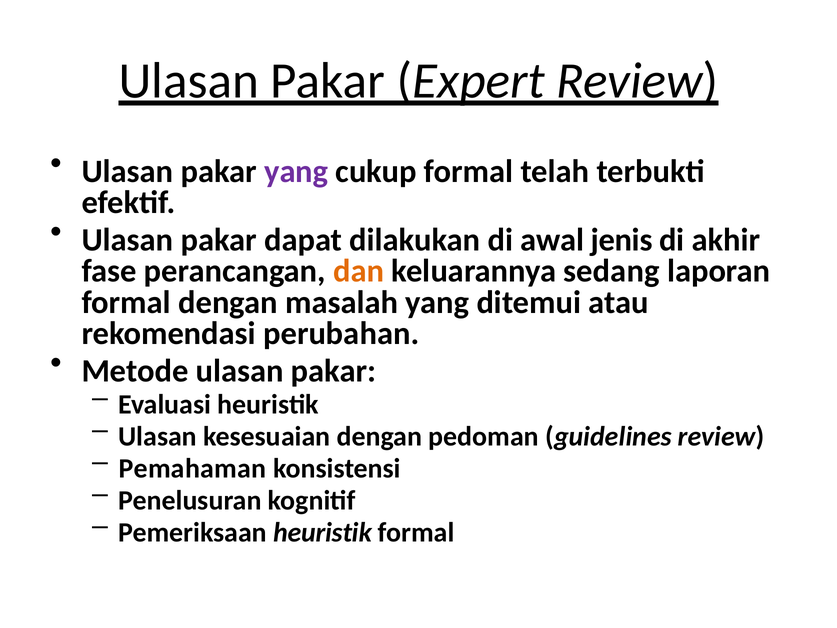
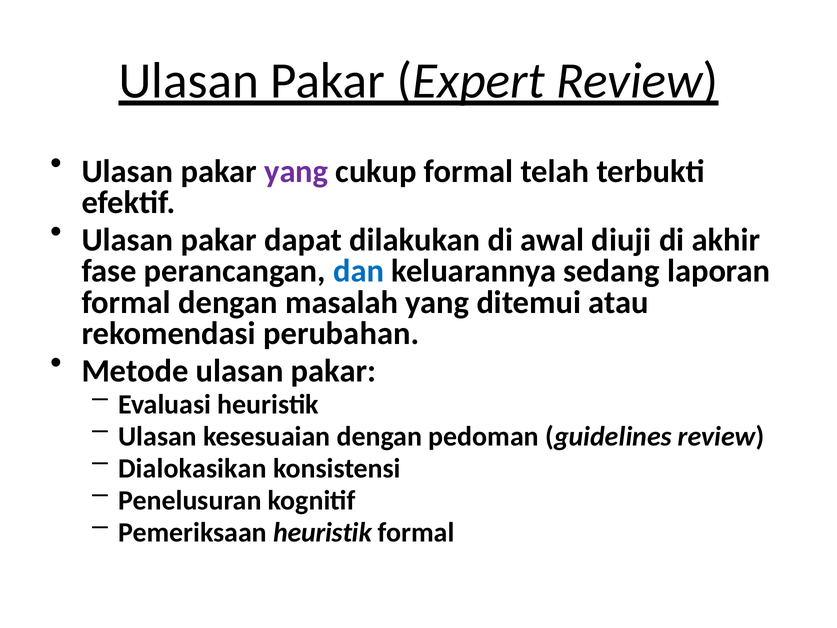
jenis: jenis -> diuji (621, 240)
dan colour: orange -> blue (359, 271)
Pemahaman: Pemahaman -> Dialokasikan (192, 468)
